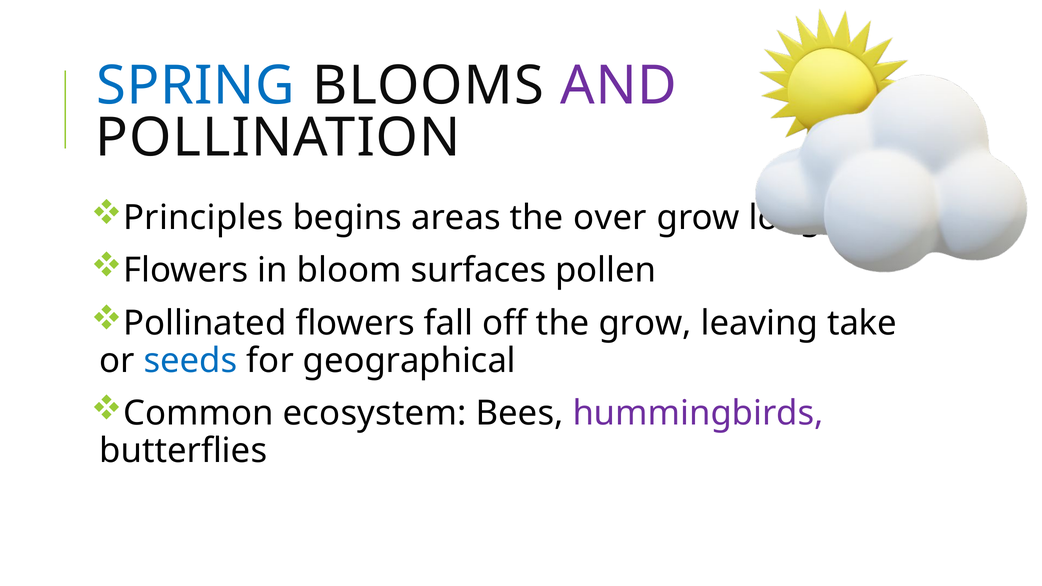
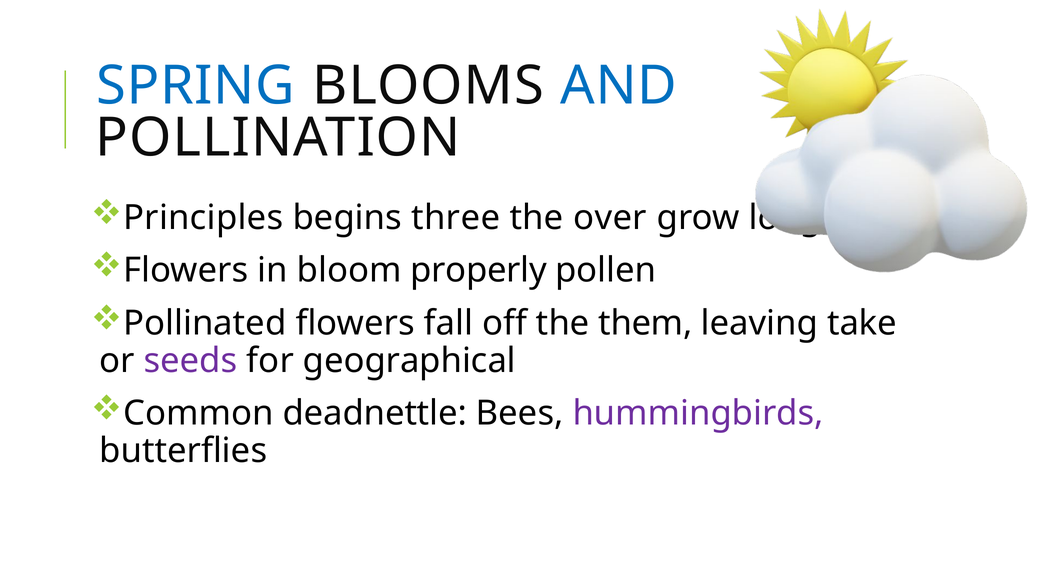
AND colour: purple -> blue (619, 86)
areas: areas -> three (456, 218)
surfaces: surfaces -> properly (479, 271)
the grow: grow -> them (645, 323)
seeds colour: blue -> purple (191, 361)
ecosystem: ecosystem -> deadnettle (375, 414)
